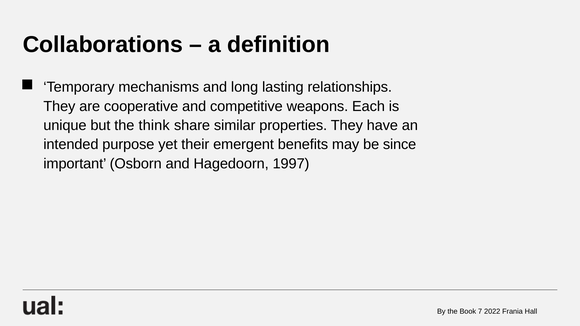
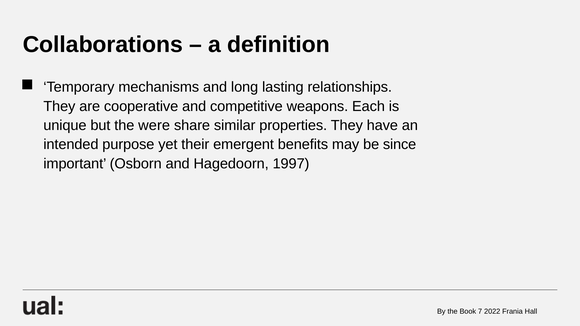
think: think -> were (154, 125)
